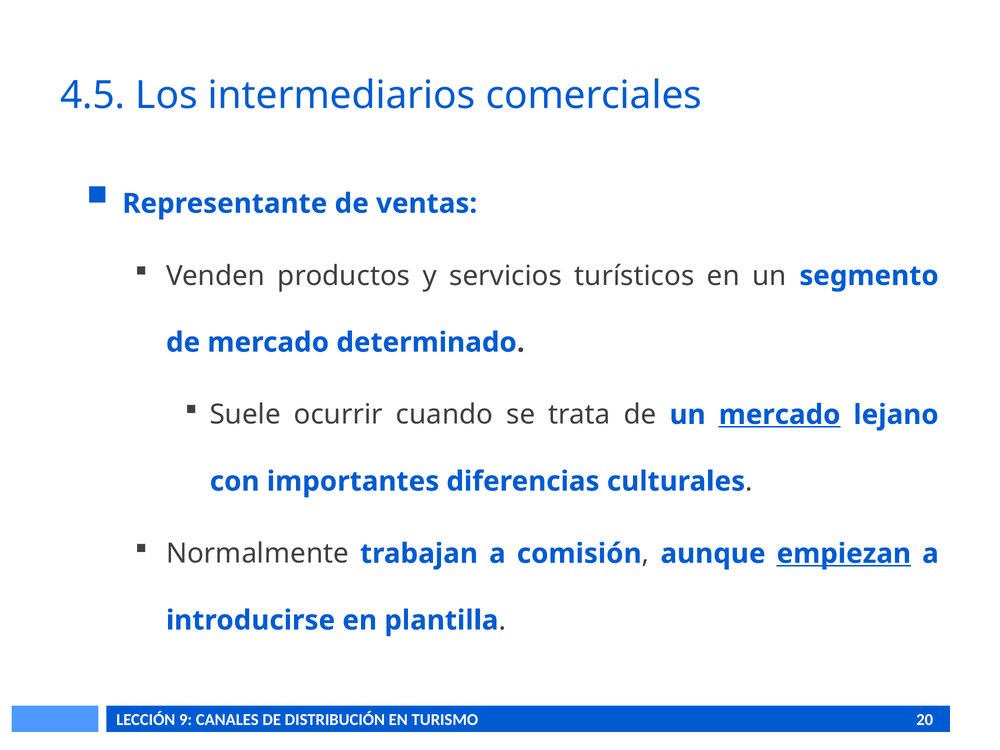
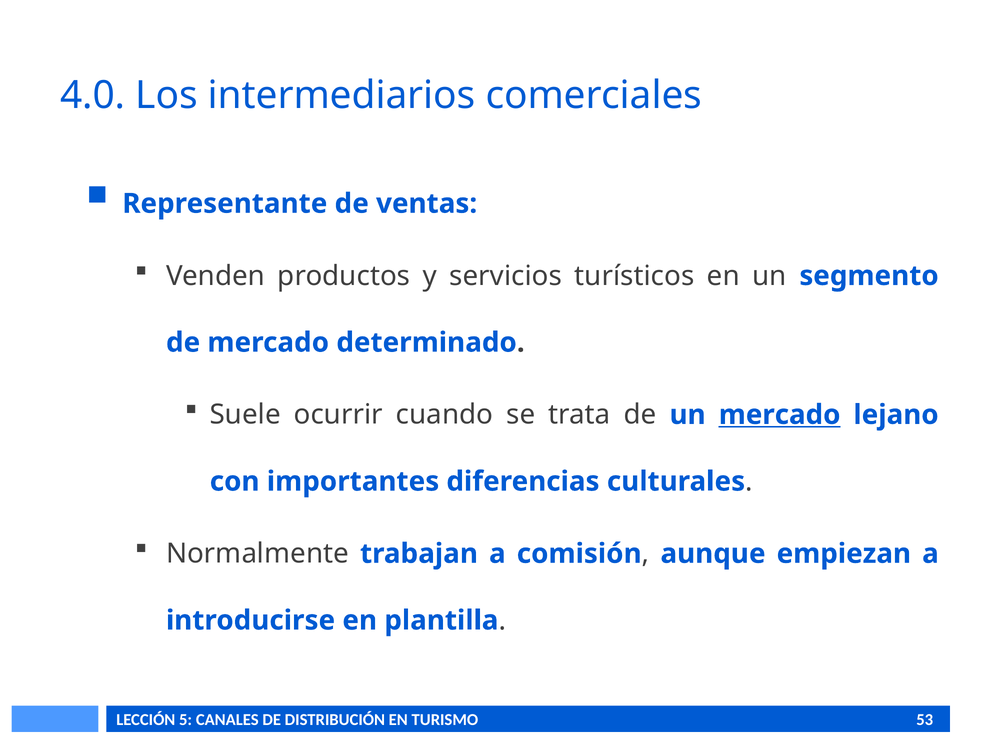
4.5: 4.5 -> 4.0 (93, 95)
empiezan underline: present -> none (844, 554)
9: 9 -> 5 (186, 720)
20: 20 -> 53 (925, 720)
